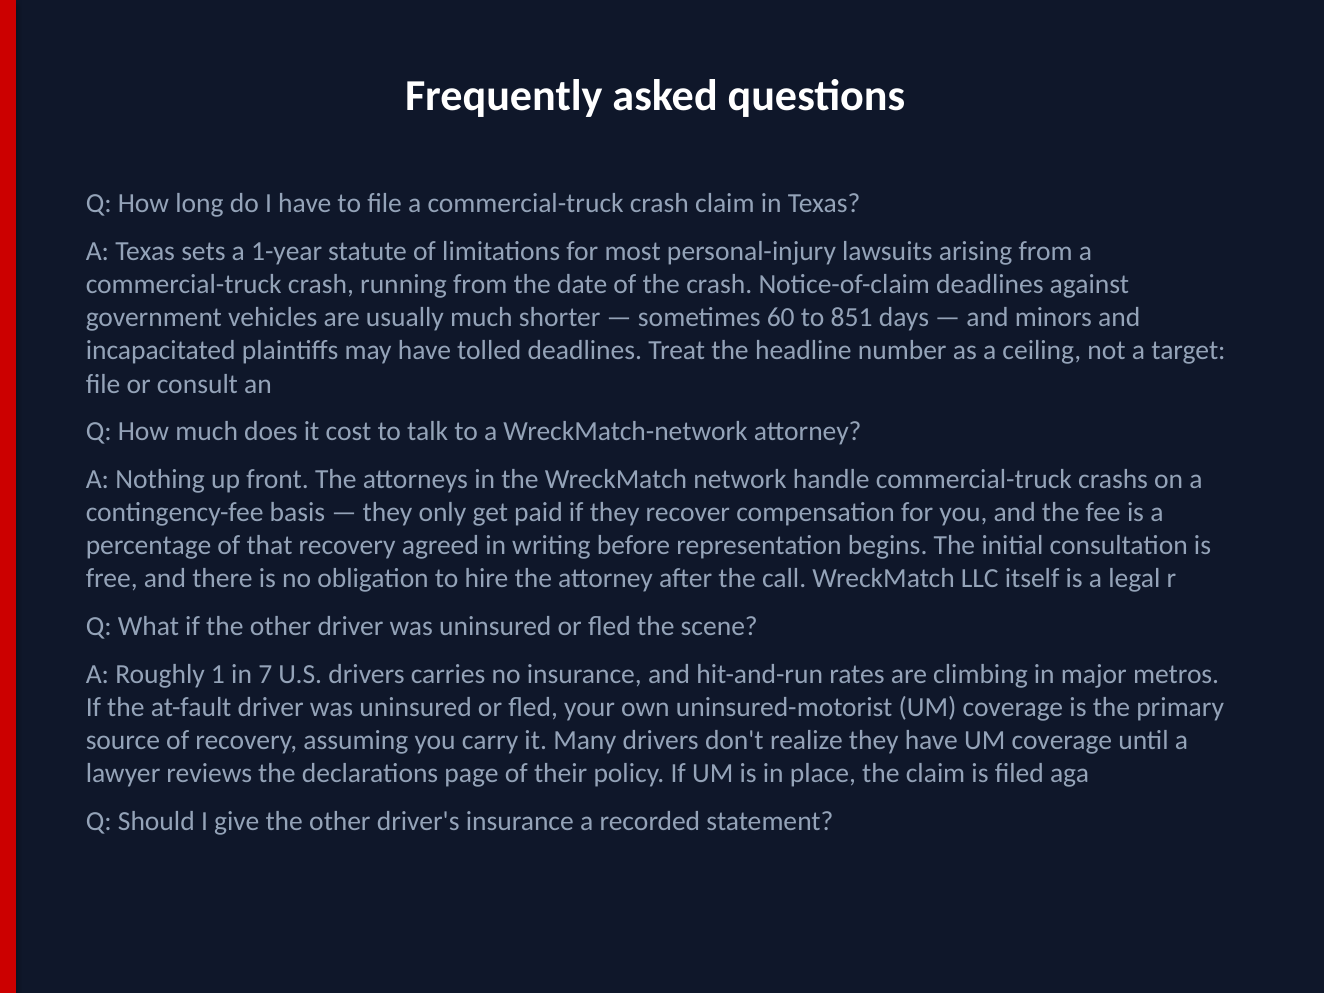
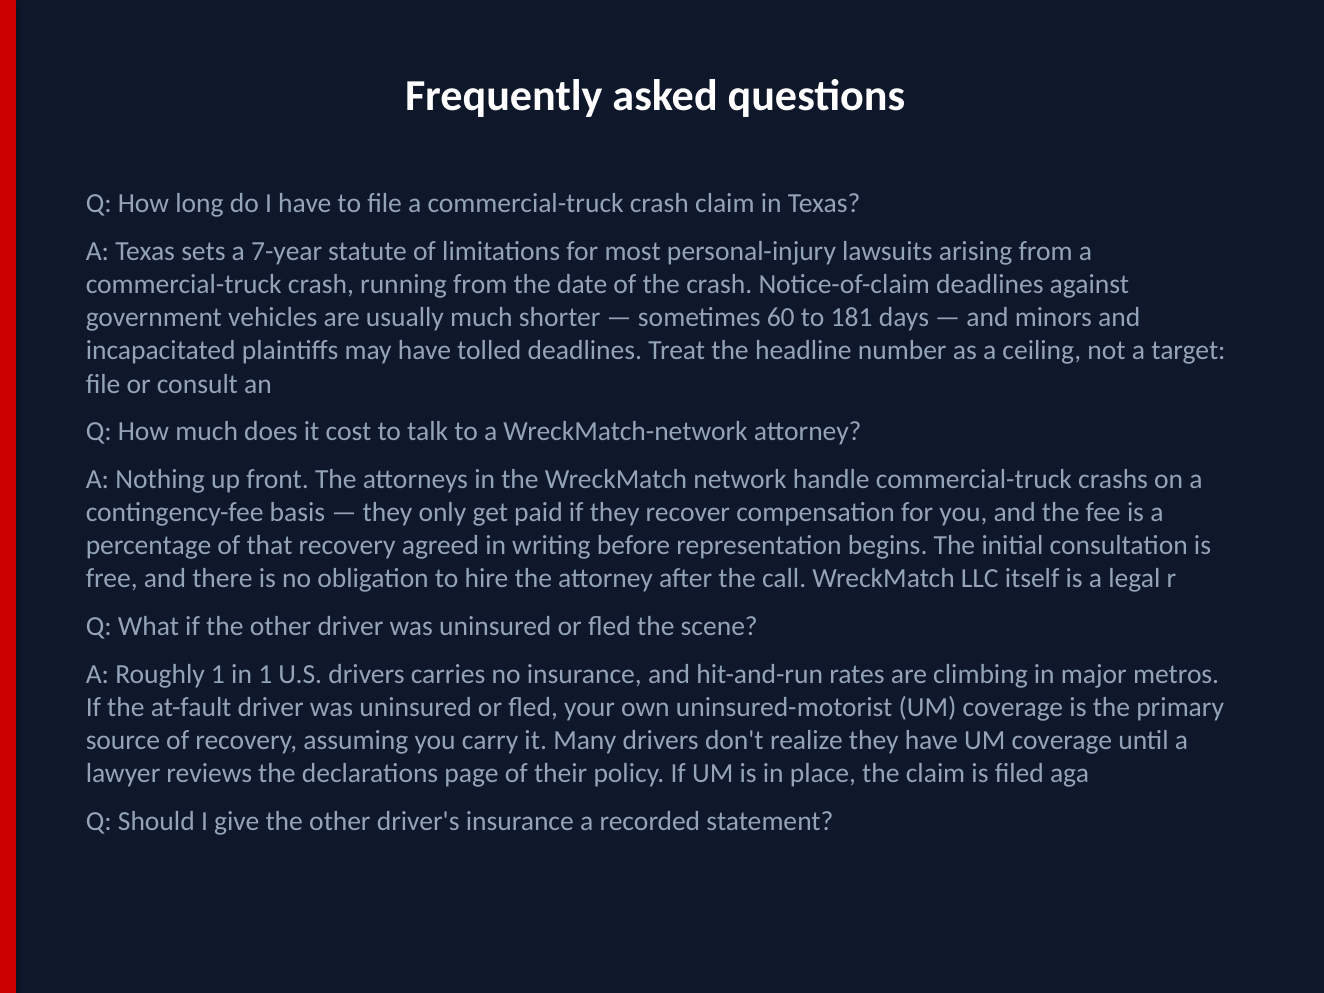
1-year: 1-year -> 7-year (287, 252)
851: 851 -> 181 (852, 318)
in 7: 7 -> 1 (265, 674)
